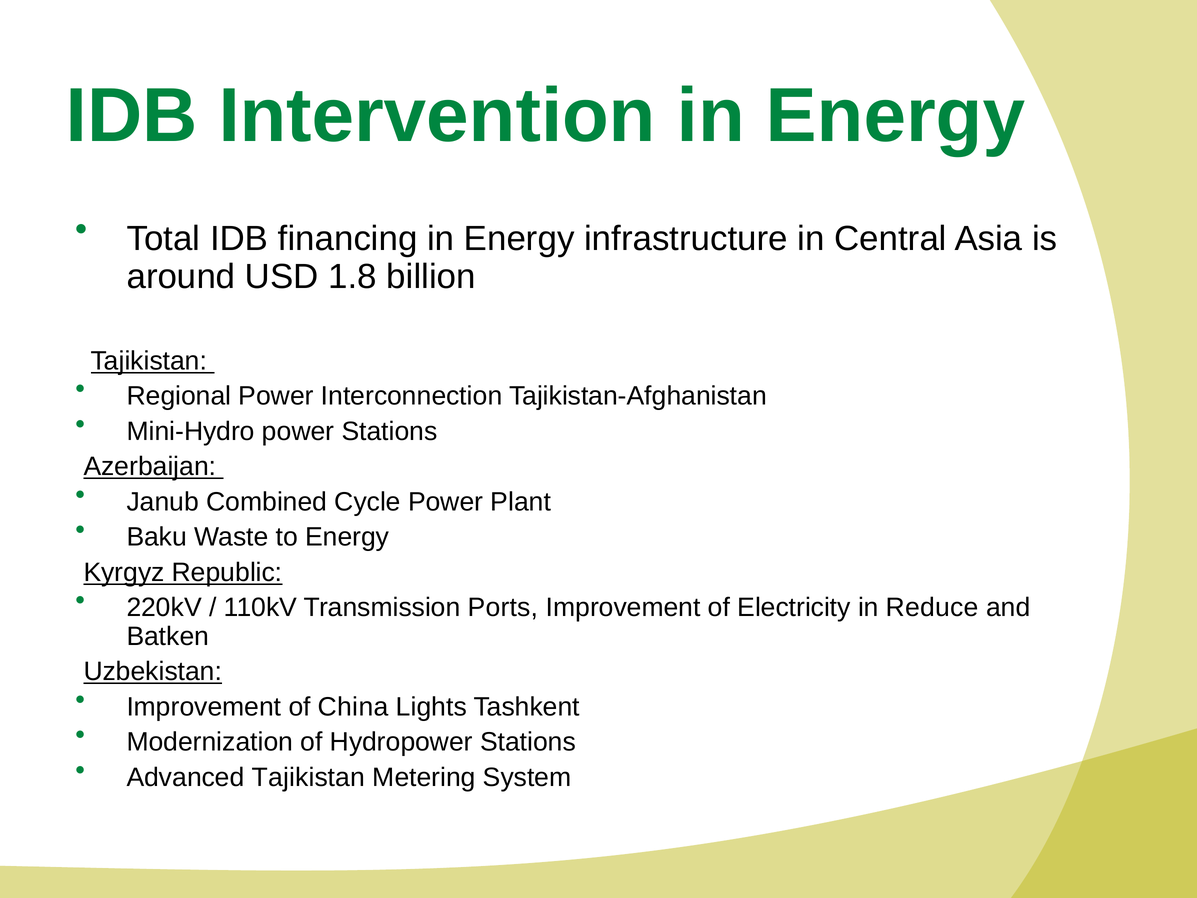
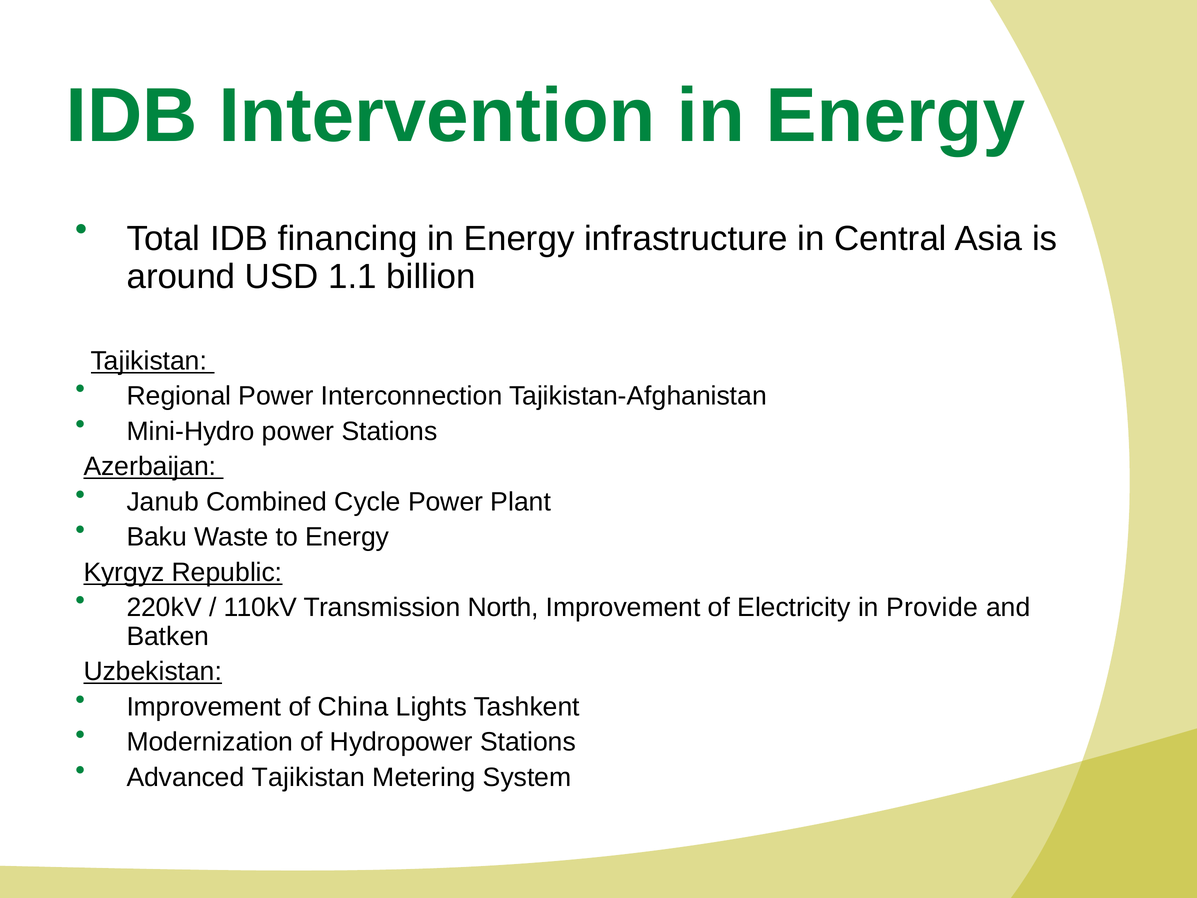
1.8: 1.8 -> 1.1 (353, 276)
Ports: Ports -> North (503, 607)
Reduce: Reduce -> Provide (932, 607)
